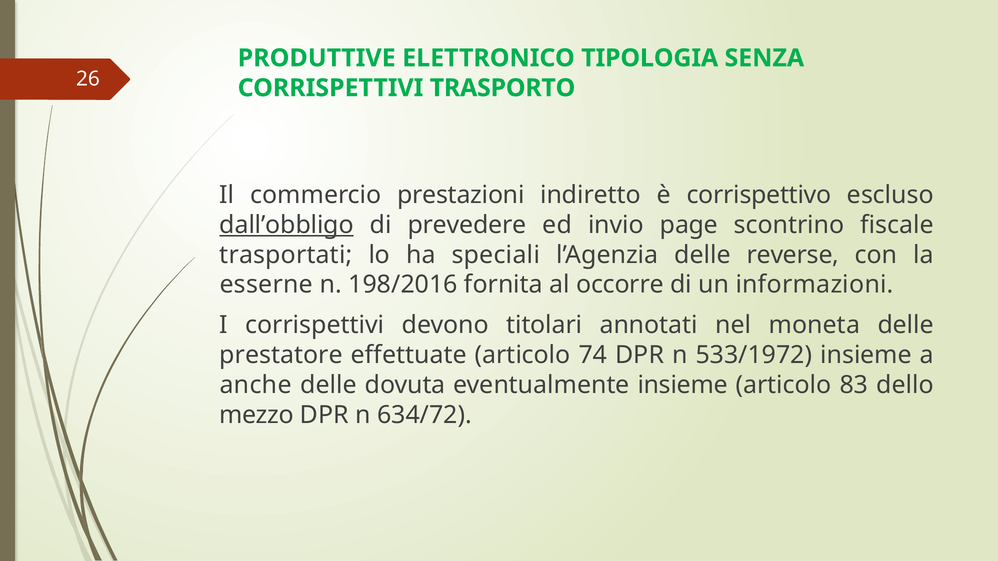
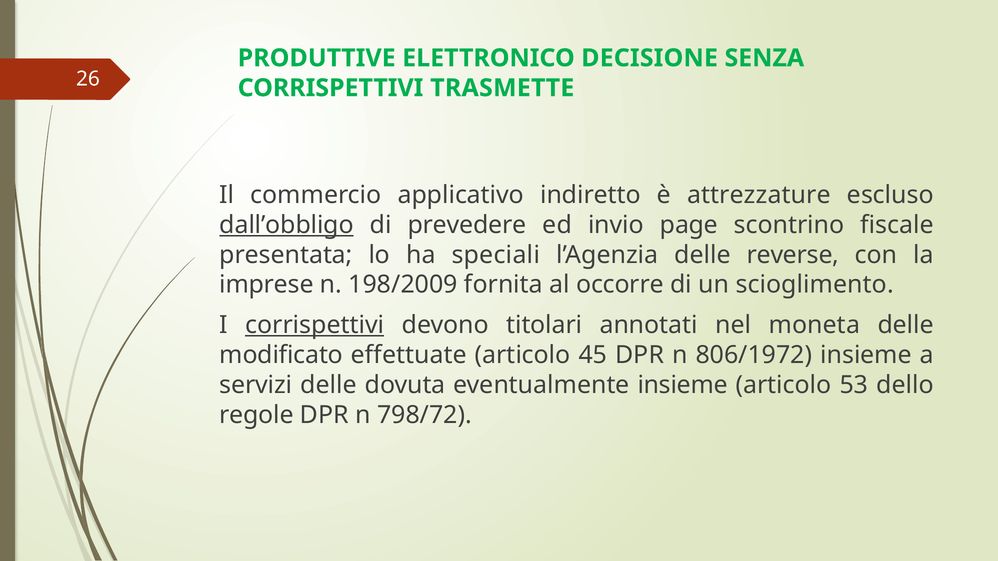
TIPOLOGIA: TIPOLOGIA -> DECISIONE (650, 58)
TRASPORTO: TRASPORTO -> TRASMETTE (502, 88)
prestazioni: prestazioni -> applicativo (461, 195)
corrispettivo: corrispettivo -> attrezzature (759, 195)
trasportati: trasportati -> presentata (286, 255)
esserne: esserne -> imprese (267, 285)
198/2016: 198/2016 -> 198/2009 (403, 285)
informazioni: informazioni -> scioglimento (815, 285)
corrispettivi underline: none -> present (315, 325)
prestatore: prestatore -> modificato (281, 355)
74: 74 -> 45 (593, 355)
533/1972: 533/1972 -> 806/1972 (754, 355)
anche: anche -> servizi (256, 385)
83: 83 -> 53 (854, 385)
mezzo: mezzo -> regole (257, 415)
634/72: 634/72 -> 798/72 (424, 415)
